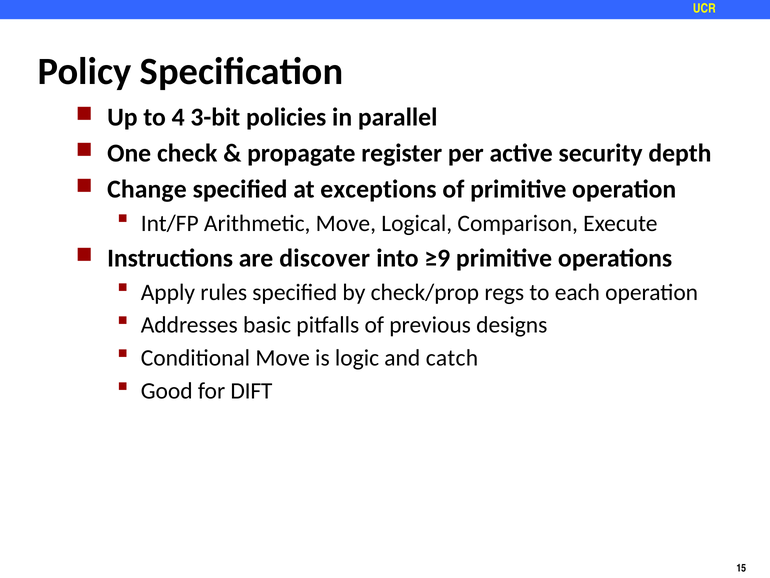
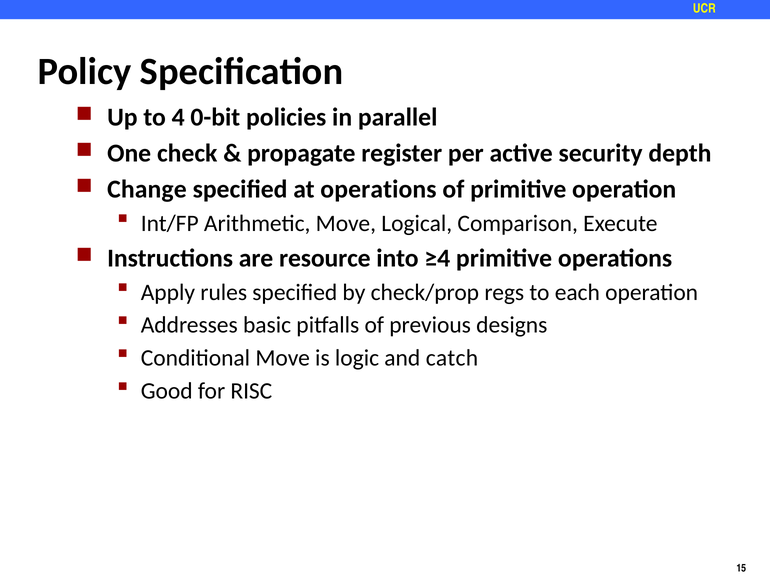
3-bit: 3-bit -> 0-bit (215, 117)
at exceptions: exceptions -> operations (378, 189)
discover: discover -> resource (325, 258)
≥9: ≥9 -> ≥4 (437, 258)
DIFT: DIFT -> RISC (251, 391)
